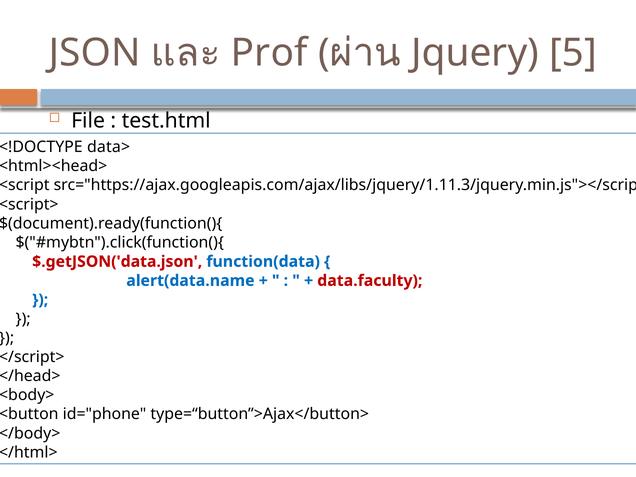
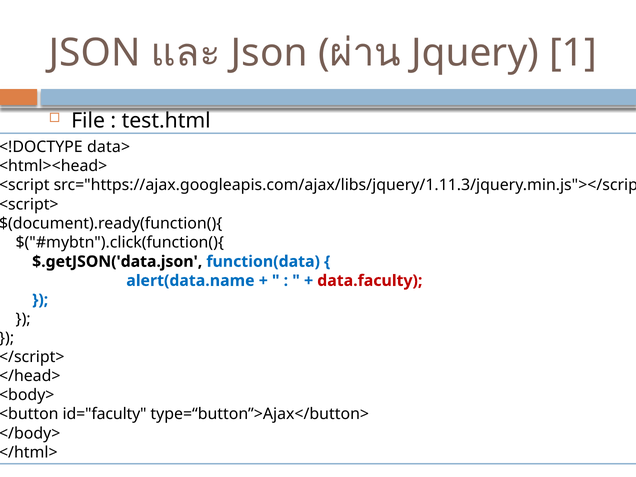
Prof: Prof -> Json (269, 53)
5: 5 -> 1 (573, 53)
$.getJSON('data.json colour: red -> black (117, 262)
id="phone: id="phone -> id="faculty (105, 414)
